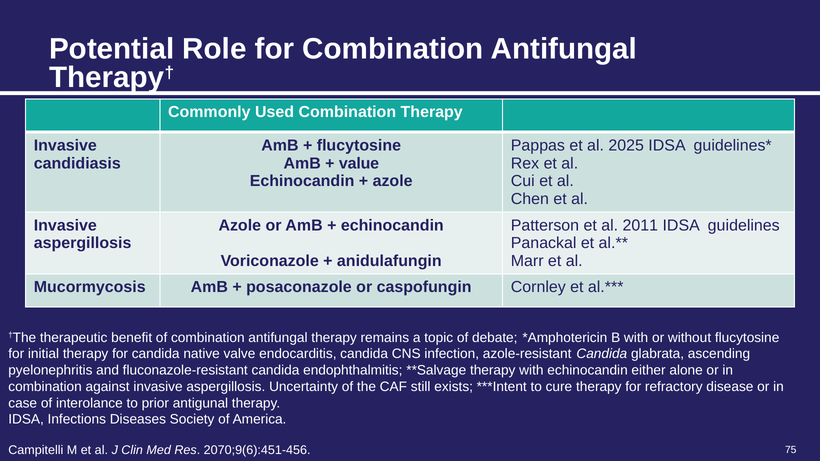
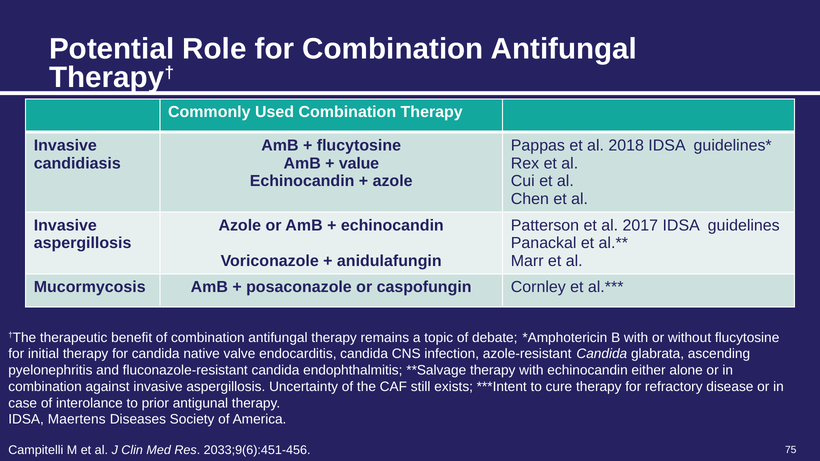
2025: 2025 -> 2018 (626, 145)
2011: 2011 -> 2017 (640, 225)
Infections: Infections -> Maertens (77, 420)
2070;9(6):451-456: 2070;9(6):451-456 -> 2033;9(6):451-456 (257, 450)
